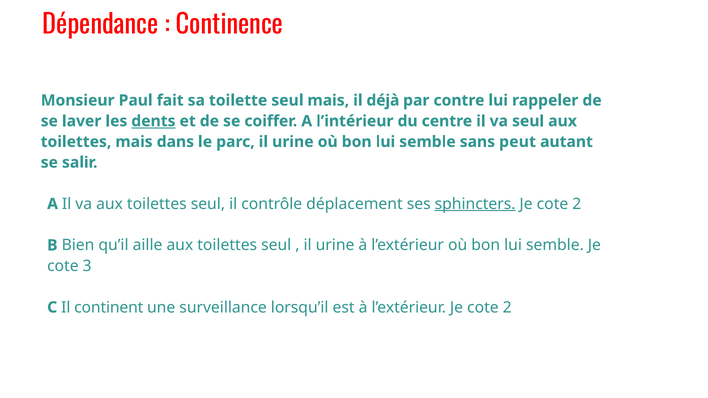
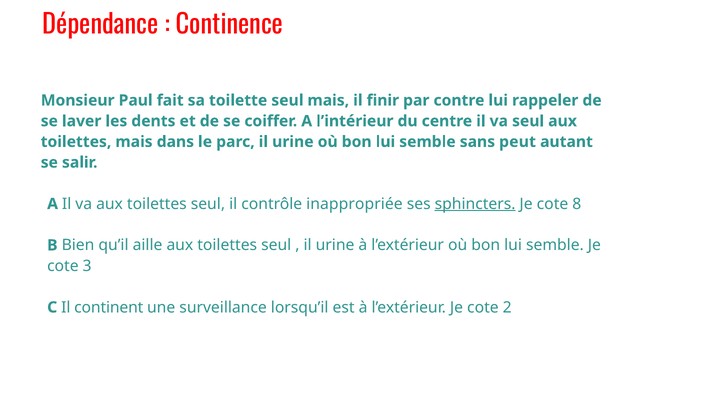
déjà: déjà -> finir (383, 100)
dents underline: present -> none (153, 121)
déplacement: déplacement -> inappropriée (354, 204)
2: 2 -> 8 (577, 204)
